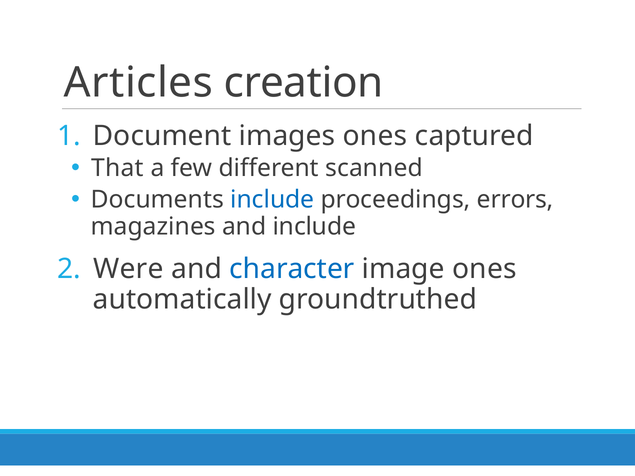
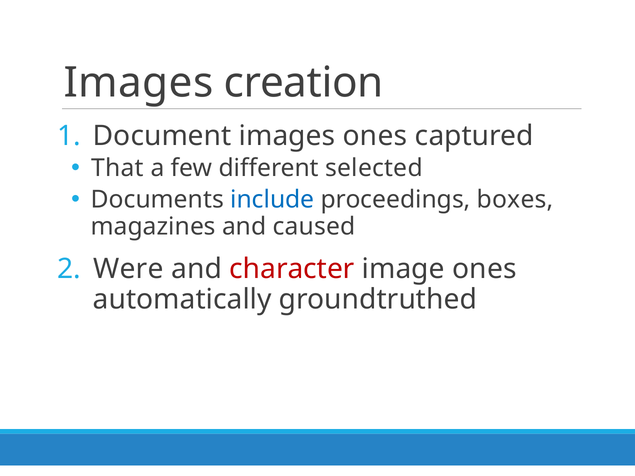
Articles: Articles -> Images (138, 83)
scanned: scanned -> selected (374, 168)
errors: errors -> boxes (515, 200)
and include: include -> caused (314, 227)
character colour: blue -> red (292, 269)
